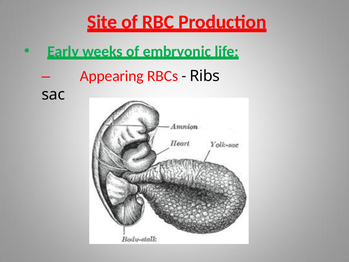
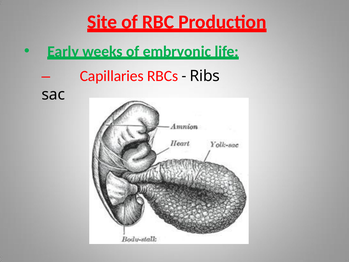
Appearing: Appearing -> Capillaries (112, 76)
